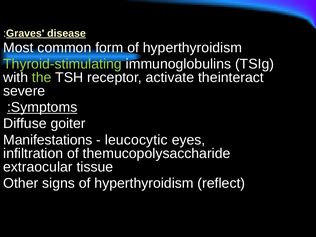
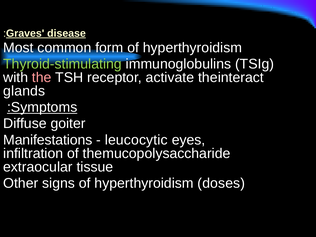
the colour: light green -> pink (42, 78)
severe: severe -> glands (24, 91)
reflect: reflect -> doses (221, 183)
